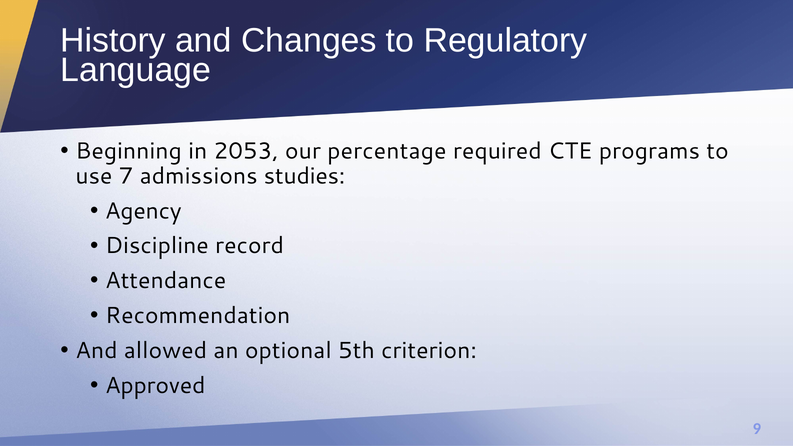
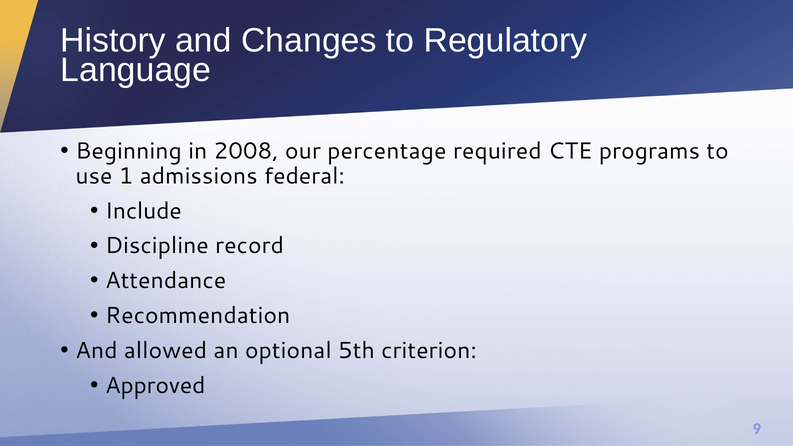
2053: 2053 -> 2008 (246, 151)
7: 7 -> 1 (126, 176)
studies: studies -> federal (304, 176)
Agency: Agency -> Include (143, 211)
